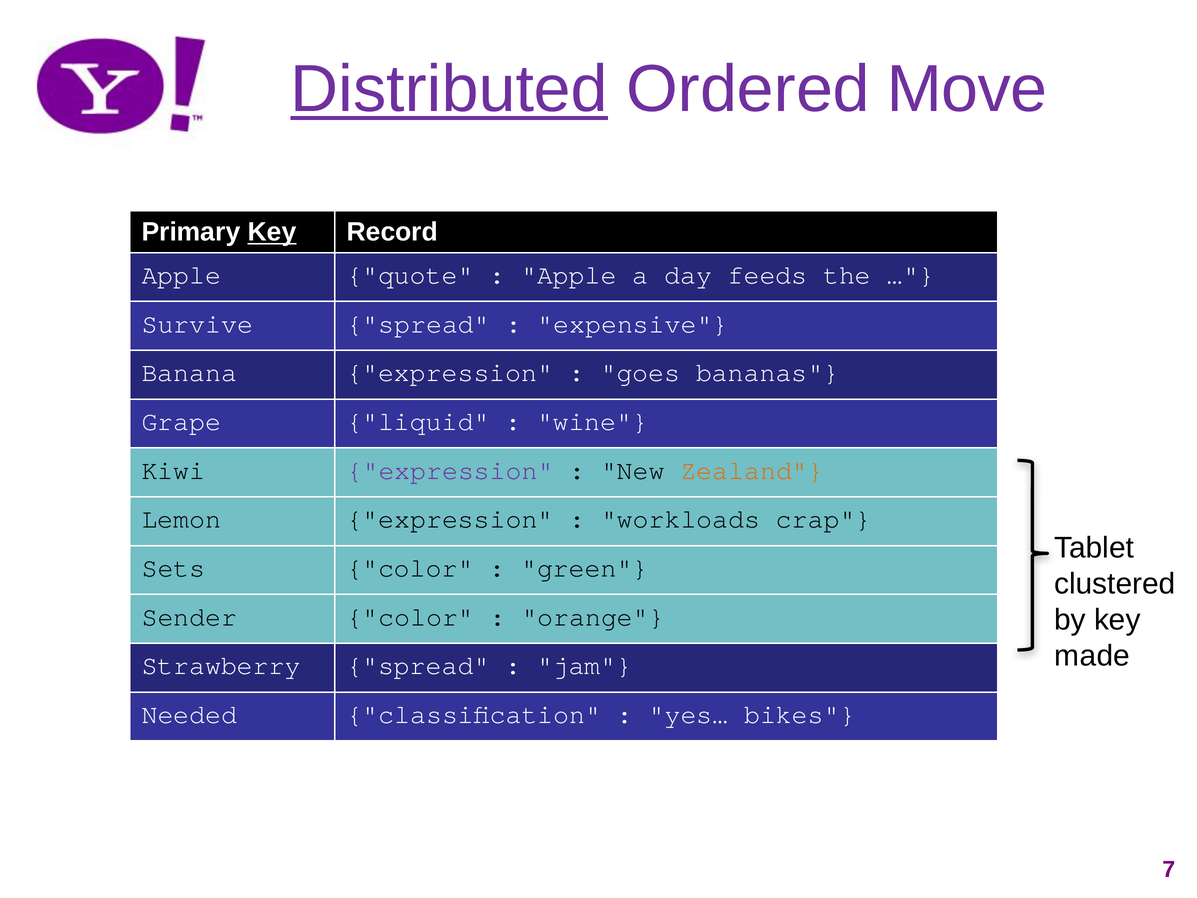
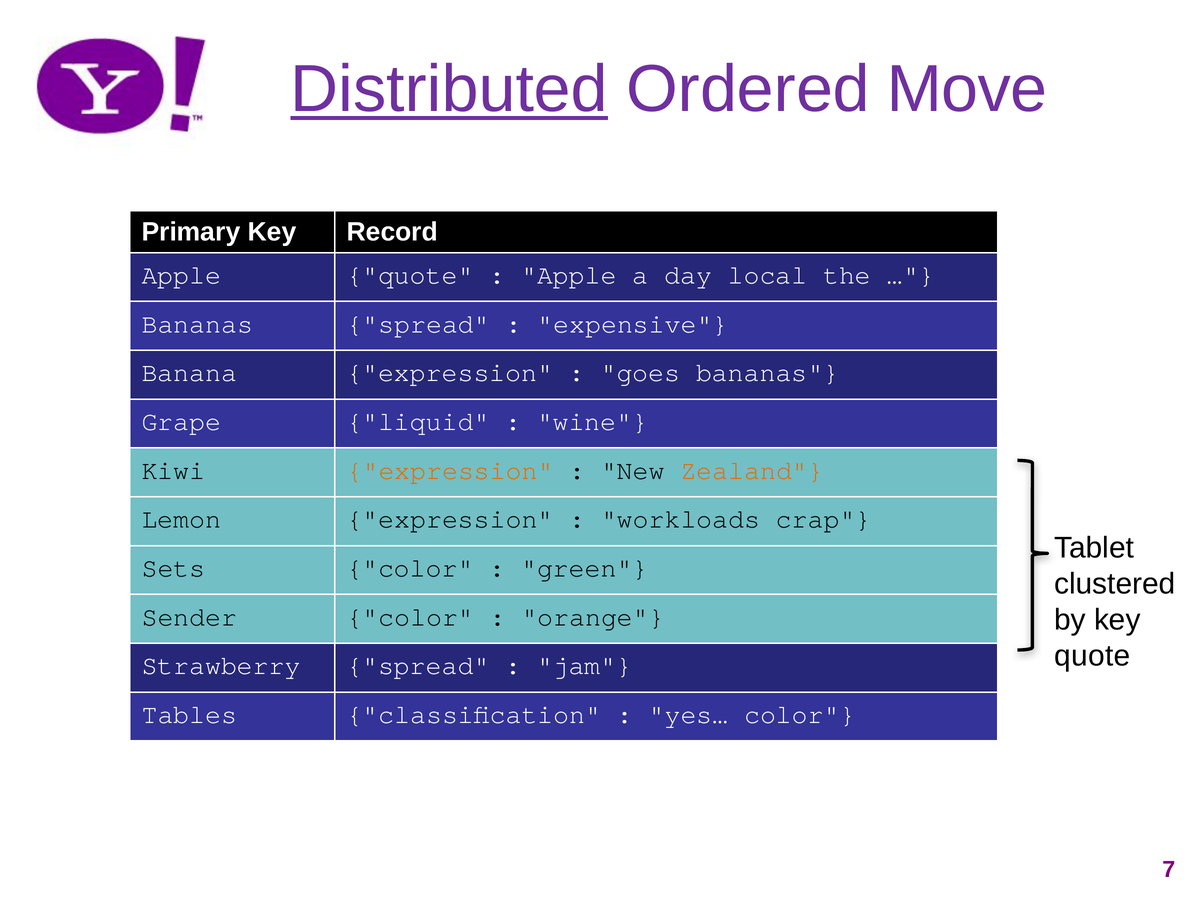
Key underline: present -> none (272, 232)
feeds: feeds -> local (768, 275)
Survive: Survive -> Bananas (197, 324)
expression colour: purple -> orange (450, 470)
made: made -> quote (1092, 655)
Needed: Needed -> Tables (189, 714)
yes… bikes: bikes -> color (800, 714)
